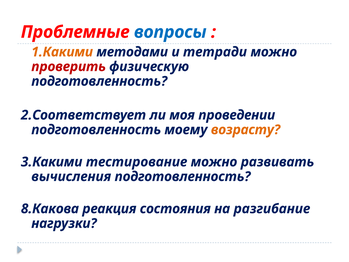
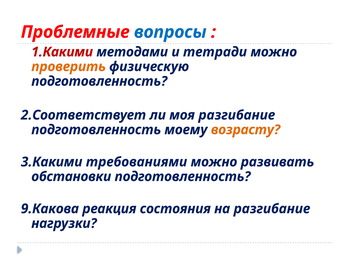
1.Какими colour: orange -> red (62, 52)
проверить colour: red -> orange (69, 67)
моя проведении: проведении -> разгибание (237, 115)
тестирование: тестирование -> требованиями (137, 162)
вычисления: вычисления -> обстановки (71, 176)
8.Какова: 8.Какова -> 9.Какова (50, 209)
